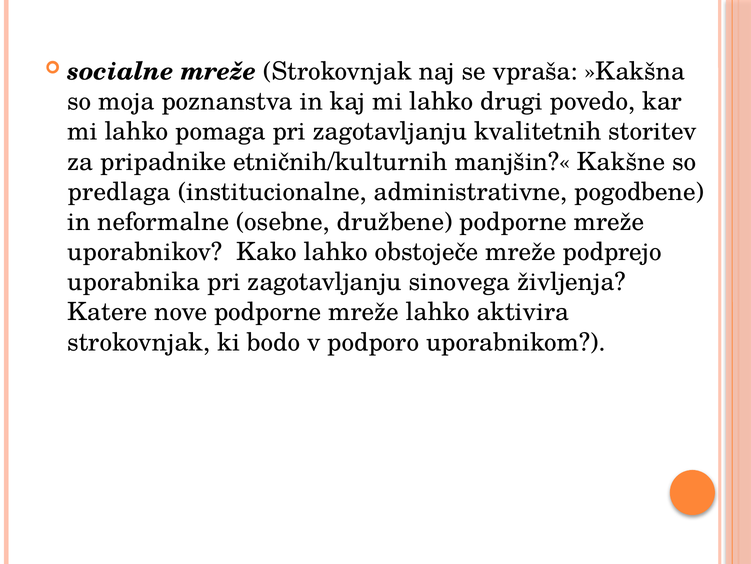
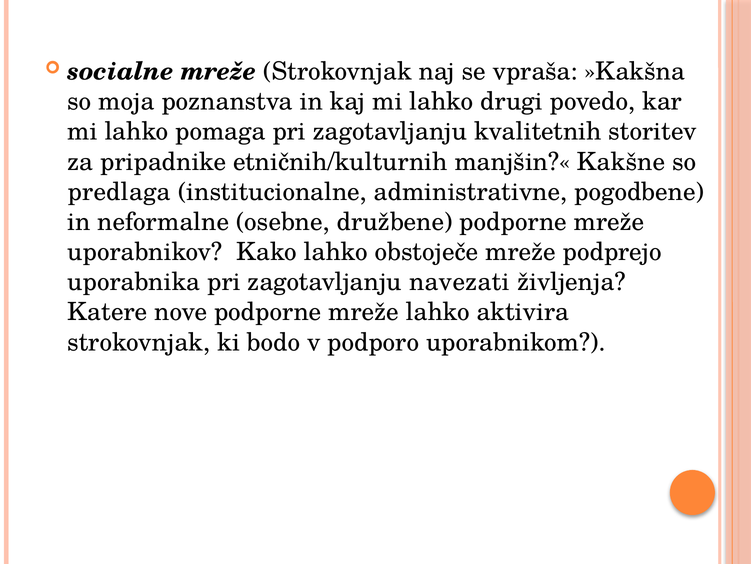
sinovega: sinovega -> navezati (459, 282)
